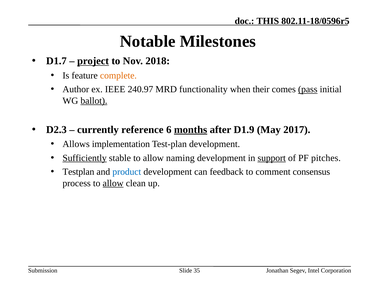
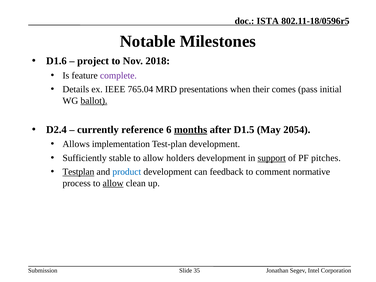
THIS: THIS -> ISTA (268, 21)
D1.7: D1.7 -> D1.6 (56, 61)
project underline: present -> none (93, 61)
complete colour: orange -> purple (118, 75)
Author: Author -> Details (76, 89)
240.97: 240.97 -> 765.04 (140, 89)
functionality: functionality -> presentations (203, 89)
pass underline: present -> none (308, 89)
D2.3: D2.3 -> D2.4 (56, 130)
D1.9: D1.9 -> D1.5 (244, 130)
2017: 2017 -> 2054 (297, 130)
Sufficiently underline: present -> none (85, 158)
naming: naming -> holders (180, 158)
Testplan underline: none -> present (78, 172)
consensus: consensus -> normative (311, 172)
